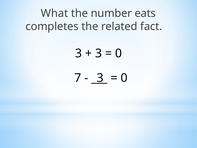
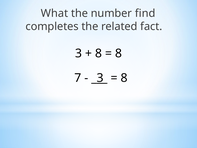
eats: eats -> find (145, 13)
3: 3 -> 8 (98, 53)
0: 0 -> 8 (118, 53)
0: 0 -> 8 (124, 78)
